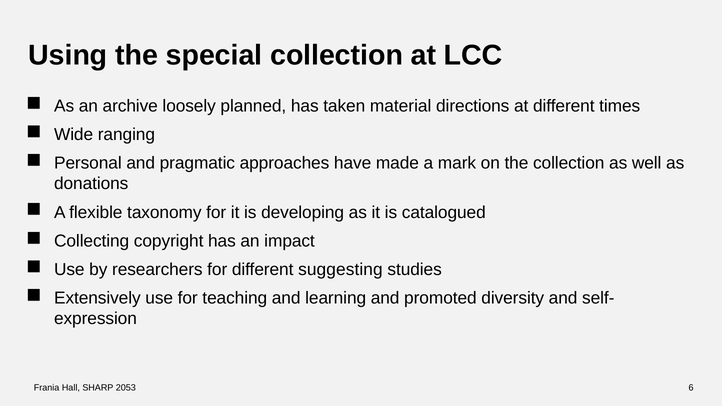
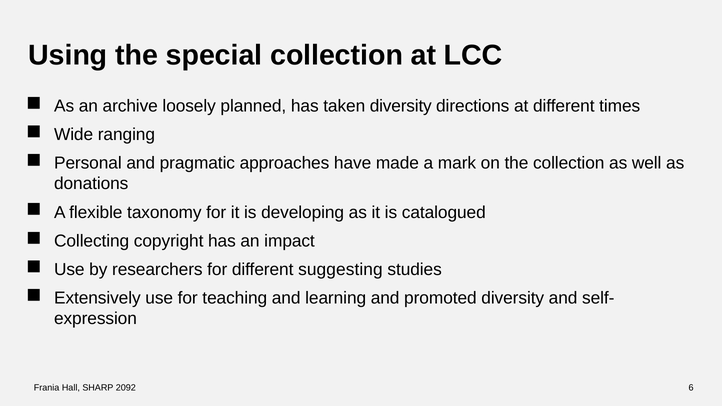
taken material: material -> diversity (401, 106)
2053: 2053 -> 2092 (126, 388)
